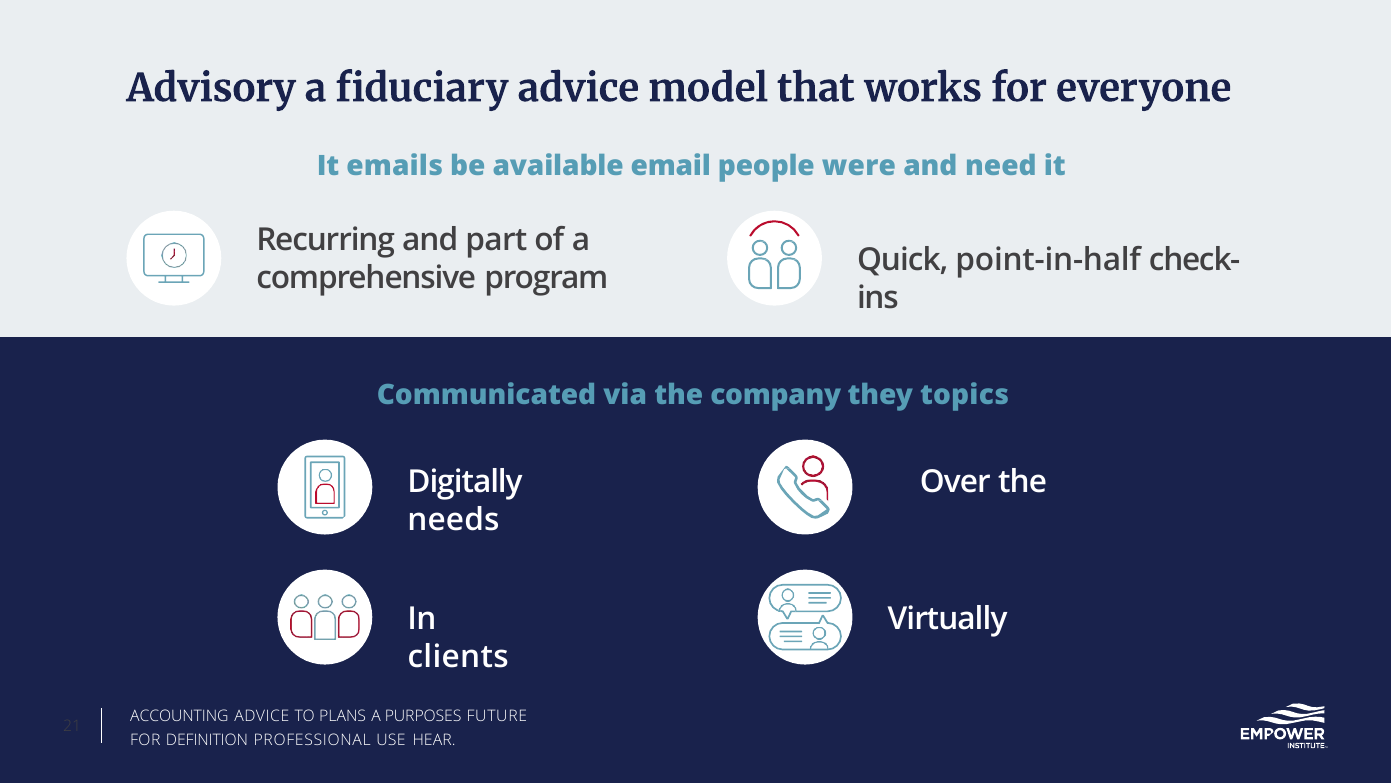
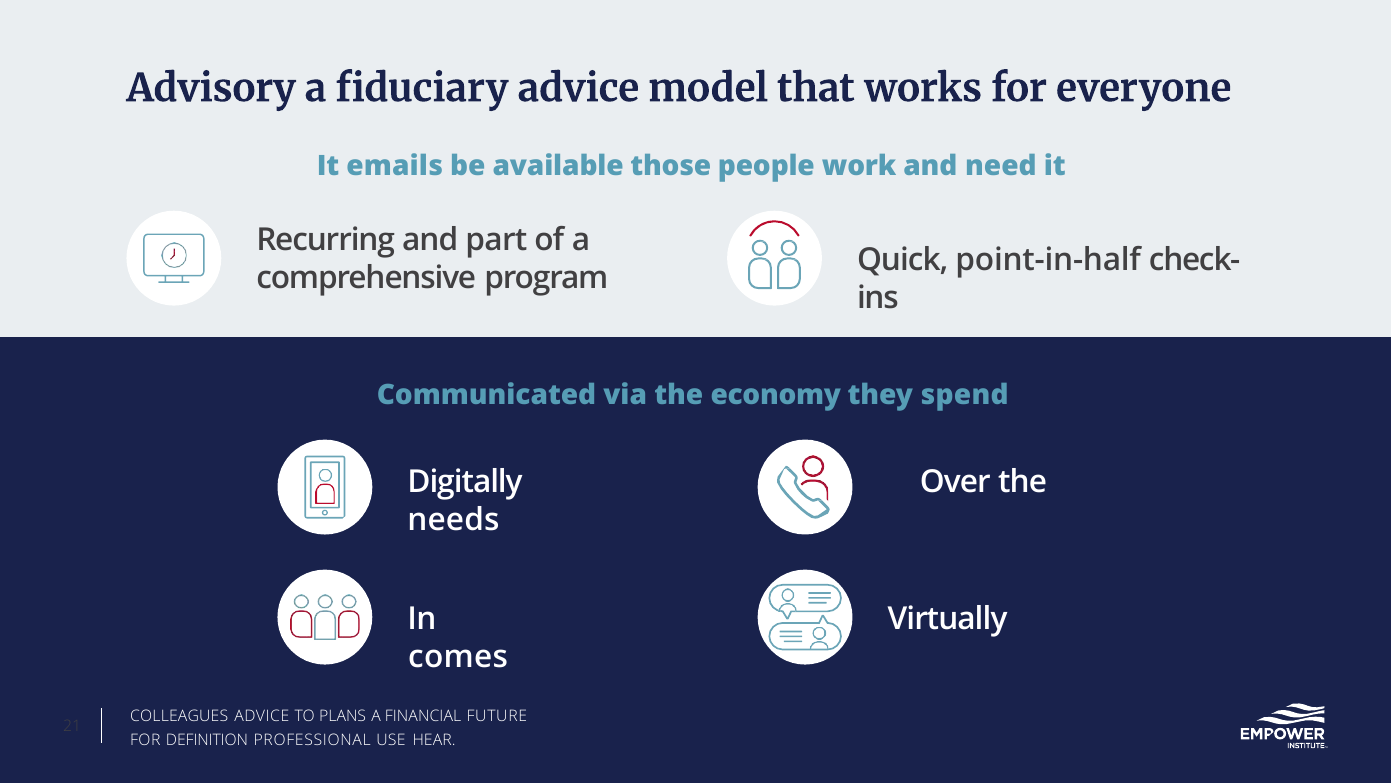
email: email -> those (671, 166)
were: were -> work (859, 166)
company: company -> economy (776, 395)
topics: topics -> spend (965, 395)
clients: clients -> comes (458, 656)
ACCOUNTING: ACCOUNTING -> COLLEAGUES (179, 716)
PURPOSES: PURPOSES -> FINANCIAL (423, 716)
